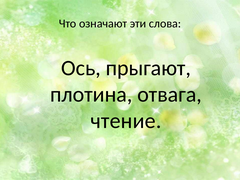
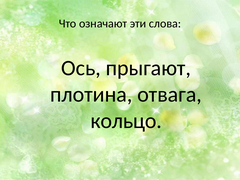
чтение: чтение -> кольцо (126, 121)
